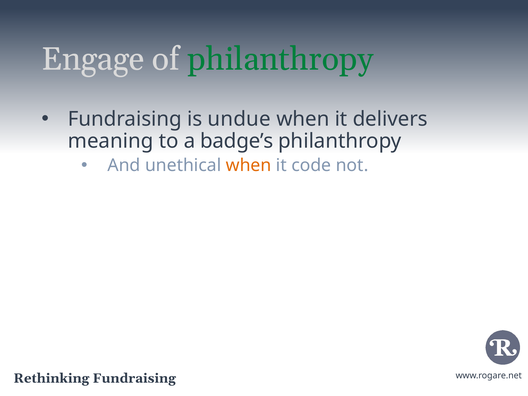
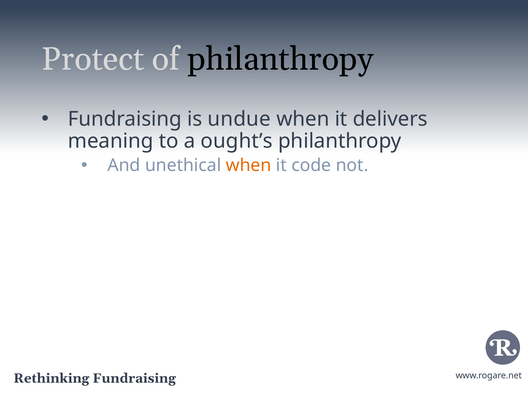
Engage: Engage -> Protect (93, 59)
philanthropy colour: green -> black (280, 59)
badge’s: badge’s -> ought’s (237, 141)
